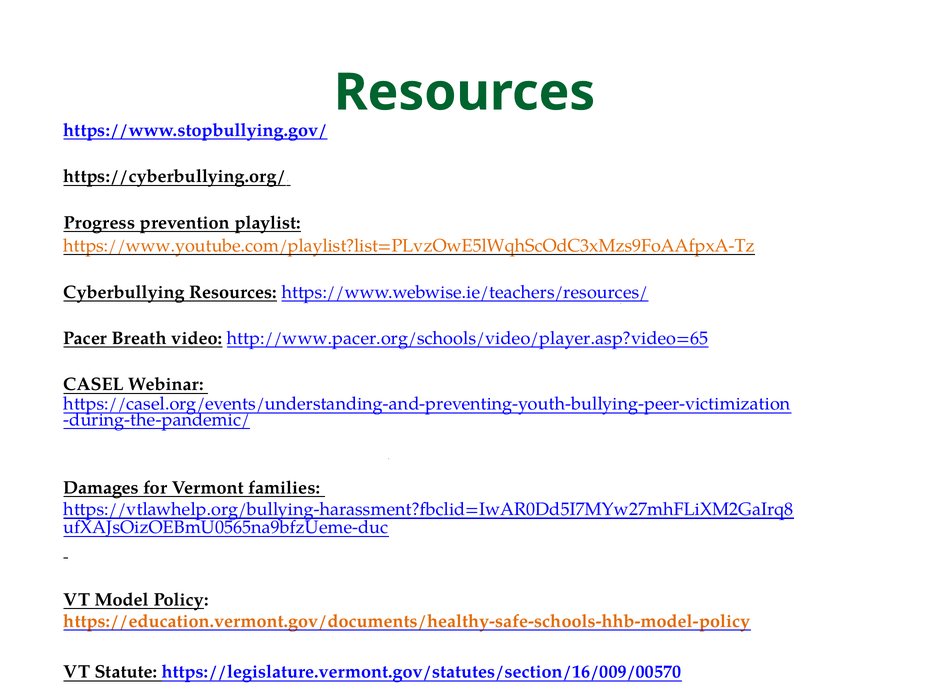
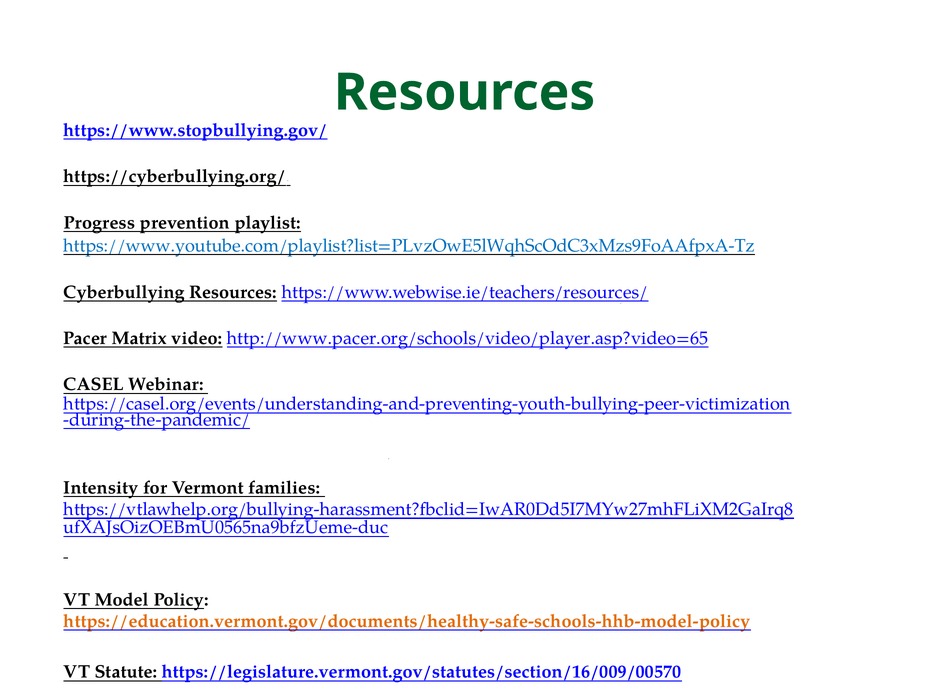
https://www.youtube.com/playlist?list=PLvzOwE5lWqhScOdC3xMzs9FoAAfpxA-Tz colour: orange -> blue (409, 246)
Breath: Breath -> Matrix (139, 339)
Damages: Damages -> Intensity (101, 488)
